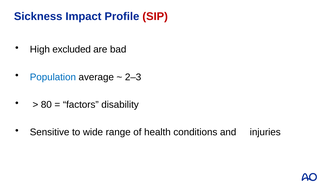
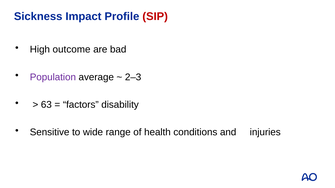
excluded: excluded -> outcome (72, 50)
Population colour: blue -> purple (53, 77)
80: 80 -> 63 (46, 105)
